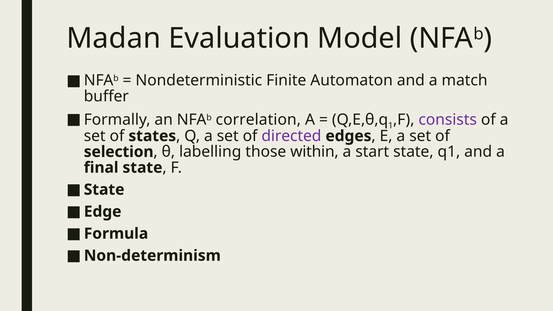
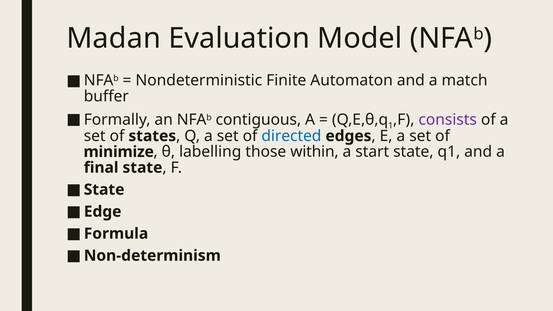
correlation: correlation -> contiguous (258, 120)
directed colour: purple -> blue (291, 136)
selection: selection -> minimize (119, 152)
